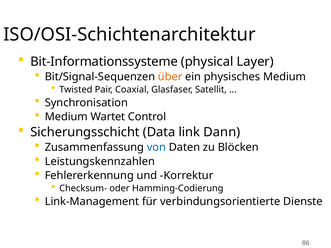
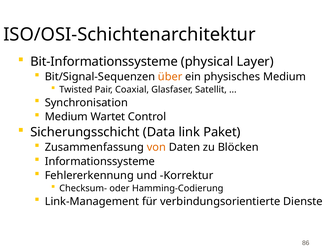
Dann: Dann -> Paket (222, 132)
von colour: blue -> orange (156, 147)
Leistungskennzahlen: Leistungskennzahlen -> Informationssysteme (100, 162)
